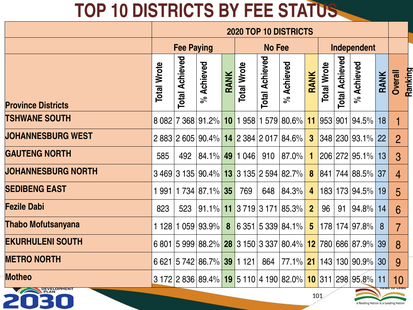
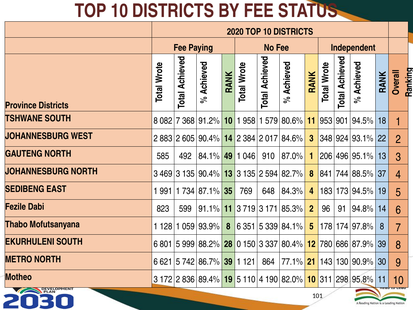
230: 230 -> 924 (342, 138)
272: 272 -> 496 (342, 156)
523: 523 -> 599 (185, 209)
28 3: 3 -> 0 (239, 244)
